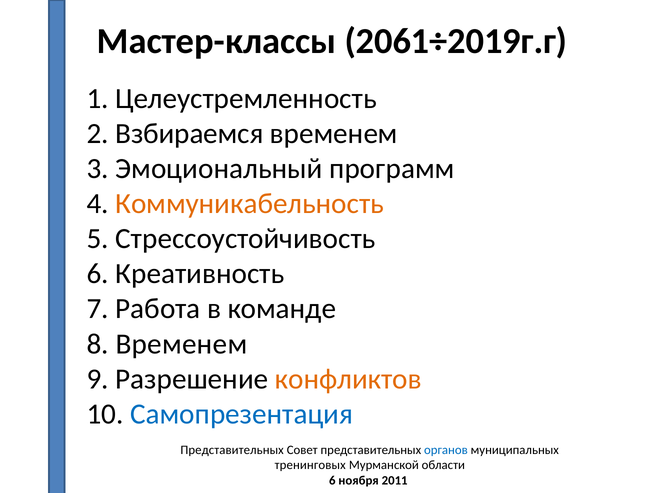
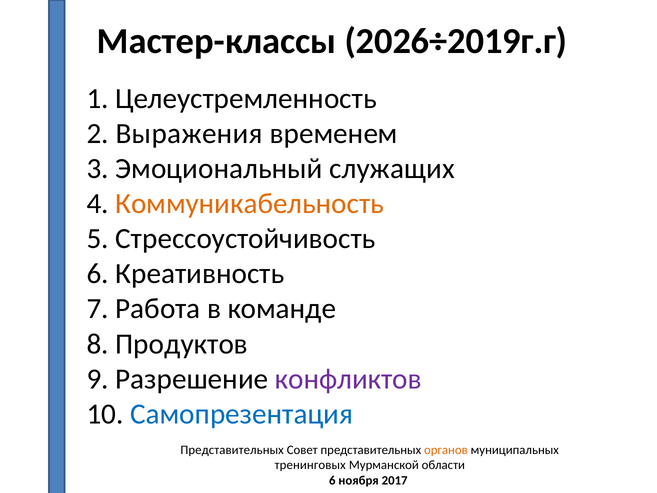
2061÷2019г.г: 2061÷2019г.г -> 2026÷2019г.г (456, 41)
Взбираемся: Взбираемся -> Выражения (189, 133)
программ: программ -> служащих (392, 169)
8 Временем: Временем -> Продуктов (182, 344)
конфликтов colour: orange -> purple (348, 379)
органов colour: blue -> orange (446, 450)
2011: 2011 -> 2017 (395, 480)
